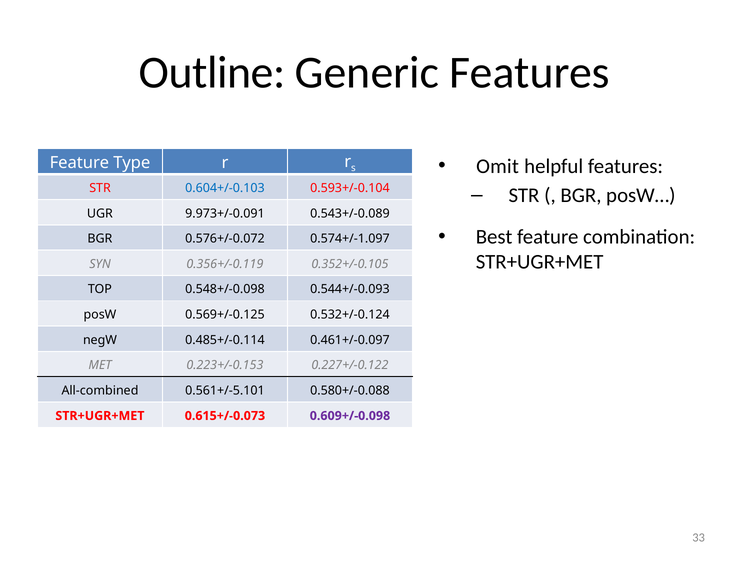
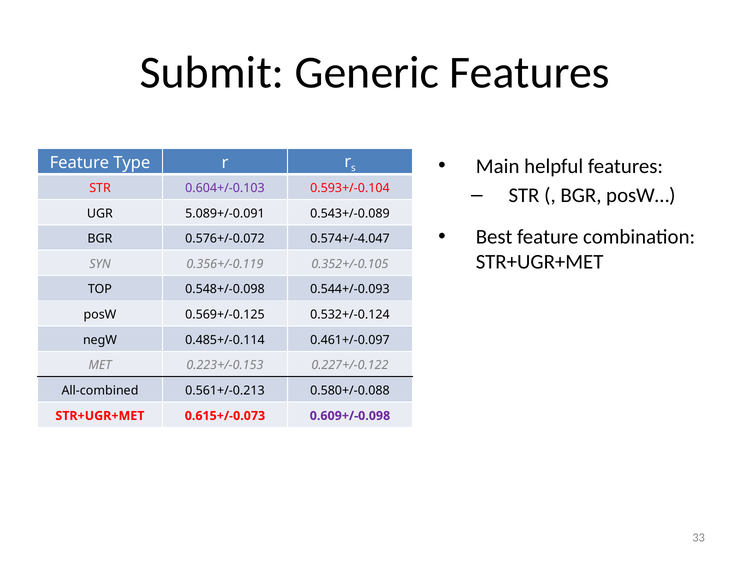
Outline: Outline -> Submit (212, 73)
Omit: Omit -> Main (498, 166)
0.604+/-0.103 colour: blue -> purple (225, 188)
9.973+/-0.091: 9.973+/-0.091 -> 5.089+/-0.091 (225, 213)
0.574+/-1.097: 0.574+/-1.097 -> 0.574+/-4.047 (350, 239)
0.561+/-5.101: 0.561+/-5.101 -> 0.561+/-0.213 (225, 390)
